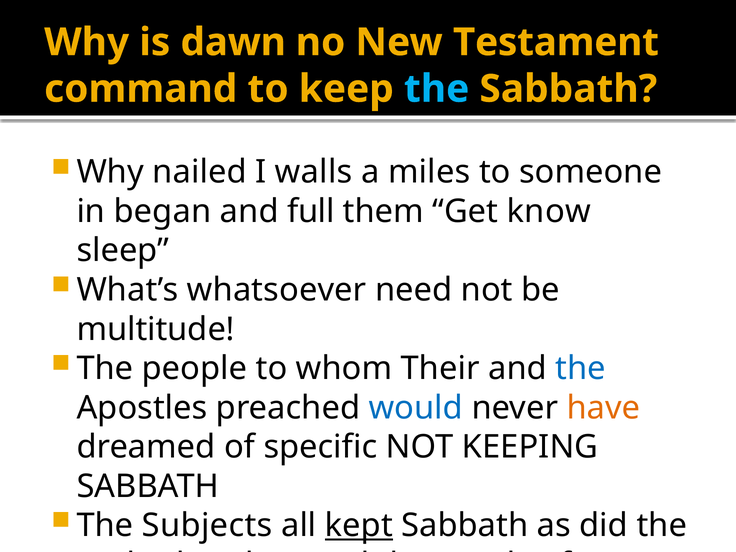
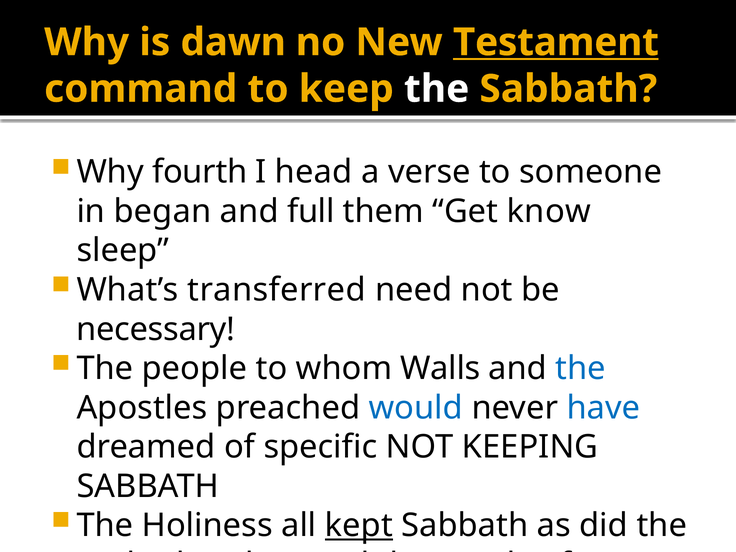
Testament underline: none -> present (556, 42)
the colour: light blue -> white (437, 89)
nailed: nailed -> fourth (200, 172)
walls: walls -> head (314, 172)
miles: miles -> verse (429, 172)
whatsoever: whatsoever -> transferred (277, 290)
multitude: multitude -> necessary (156, 329)
Their: Their -> Walls (440, 368)
have colour: orange -> blue (603, 408)
Subjects: Subjects -> Holiness (207, 526)
